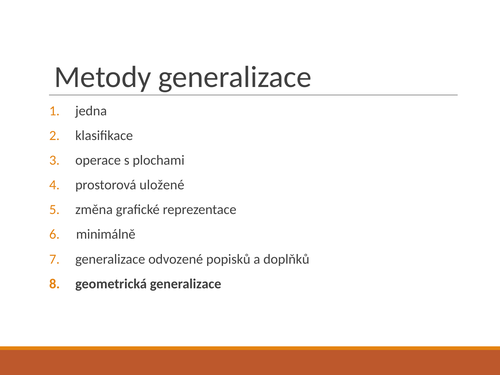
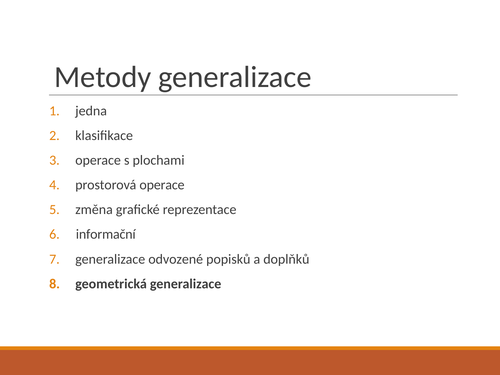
prostorová uložené: uložené -> operace (162, 185)
minimálně: minimálně -> informační (106, 234)
